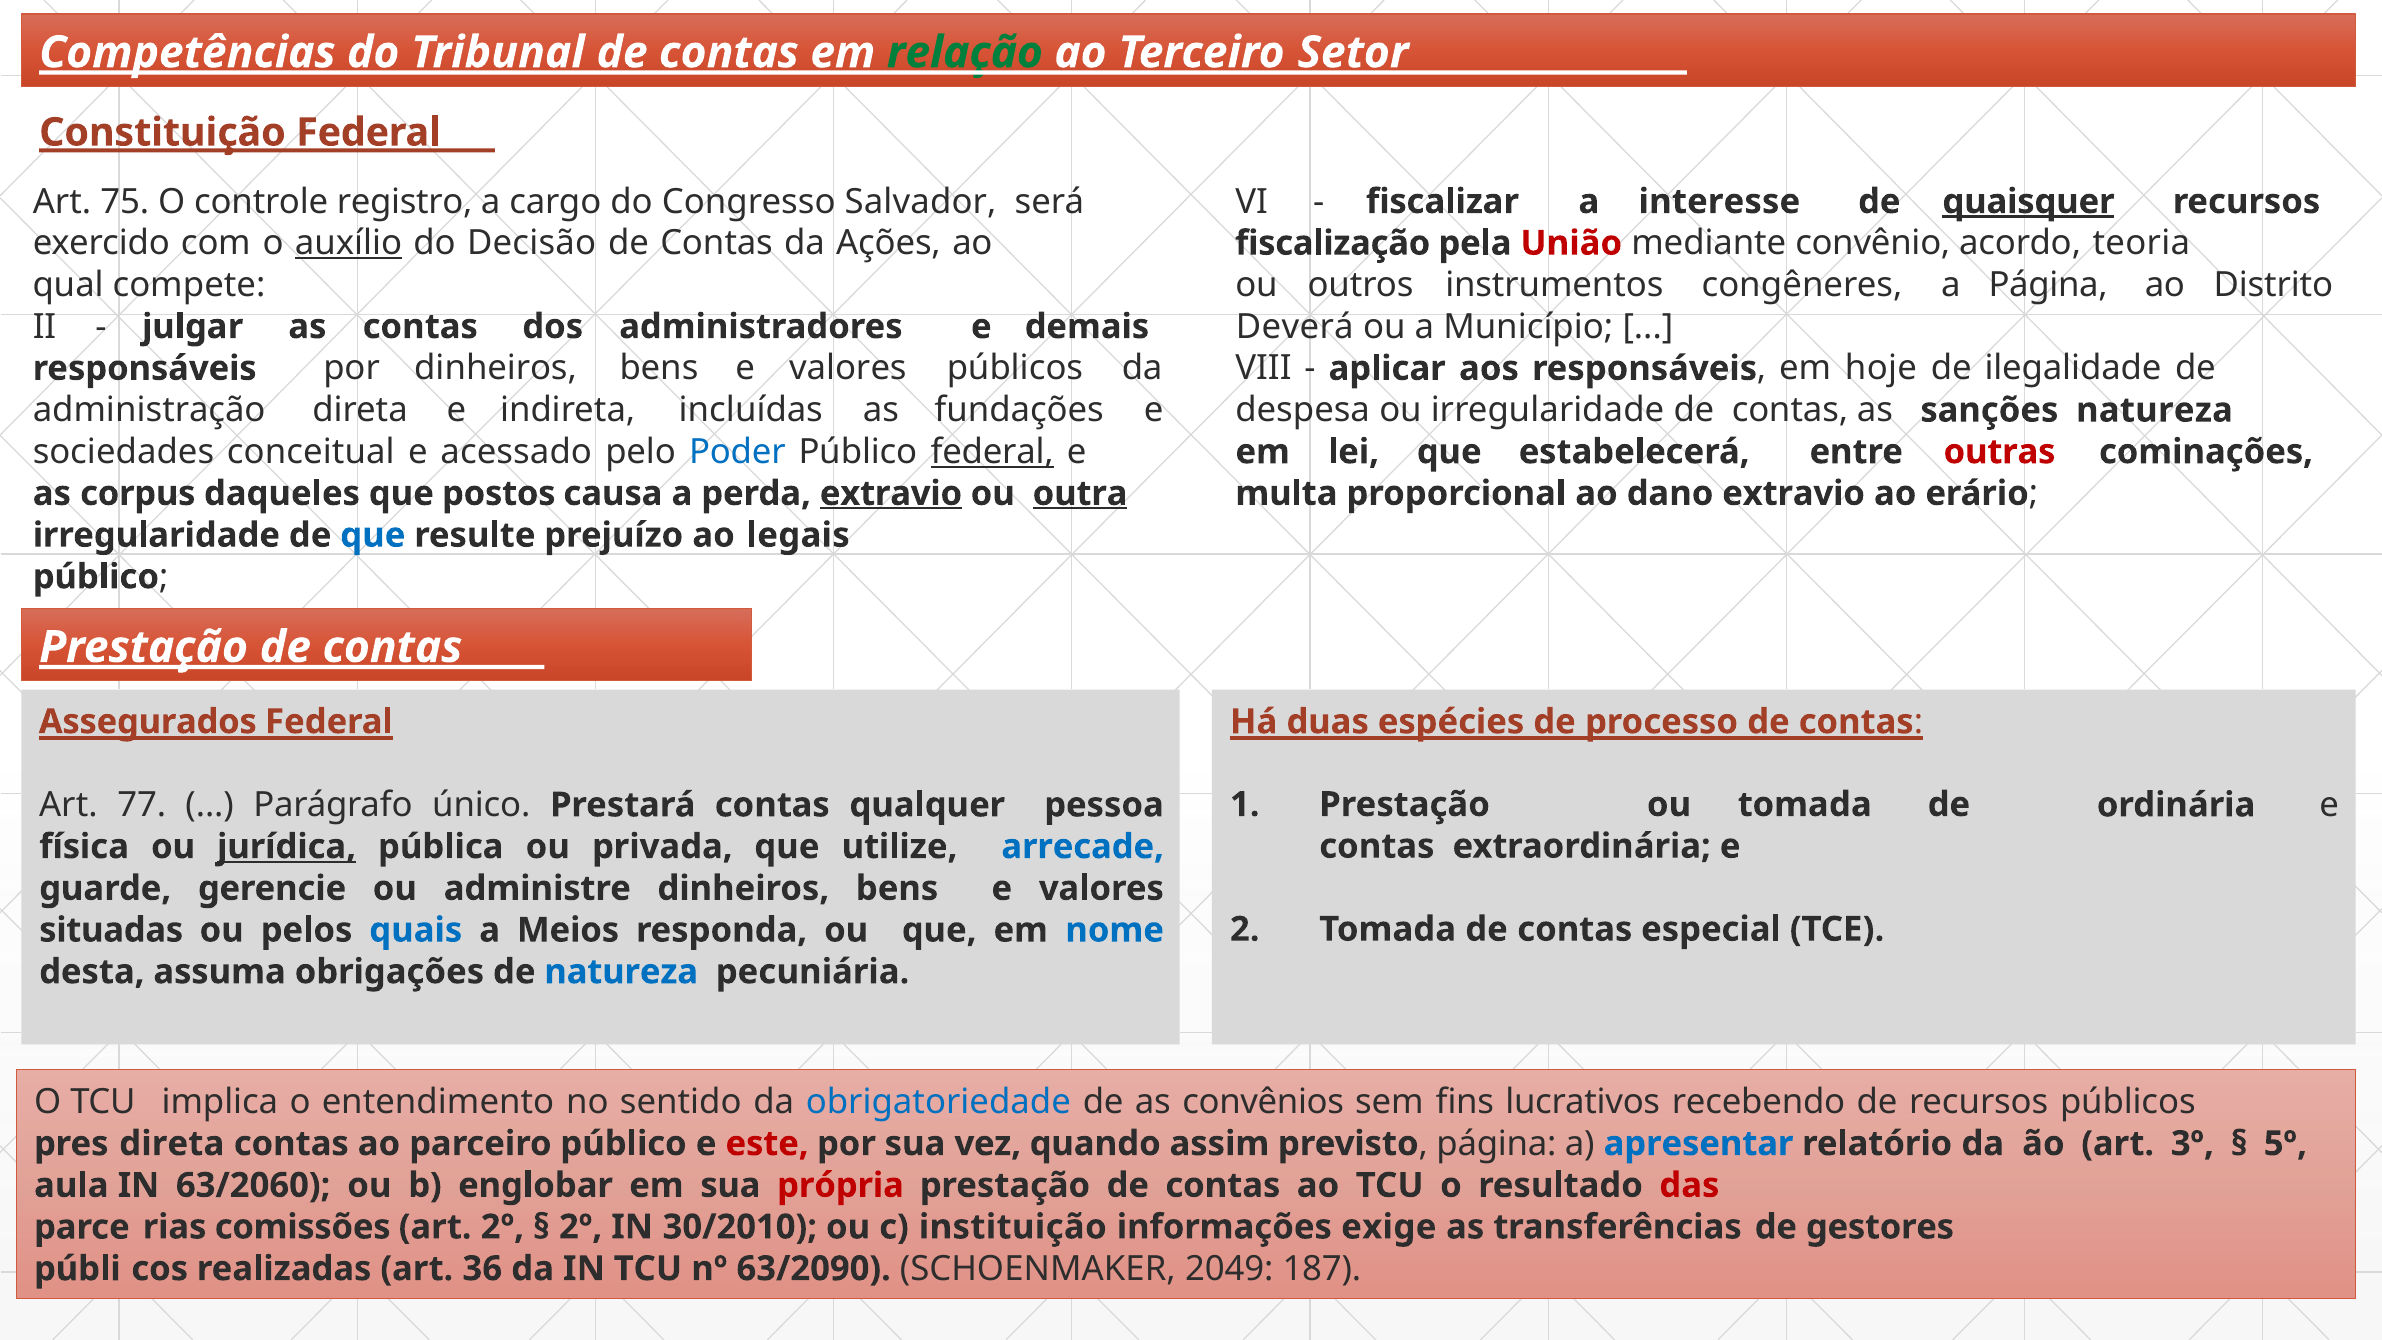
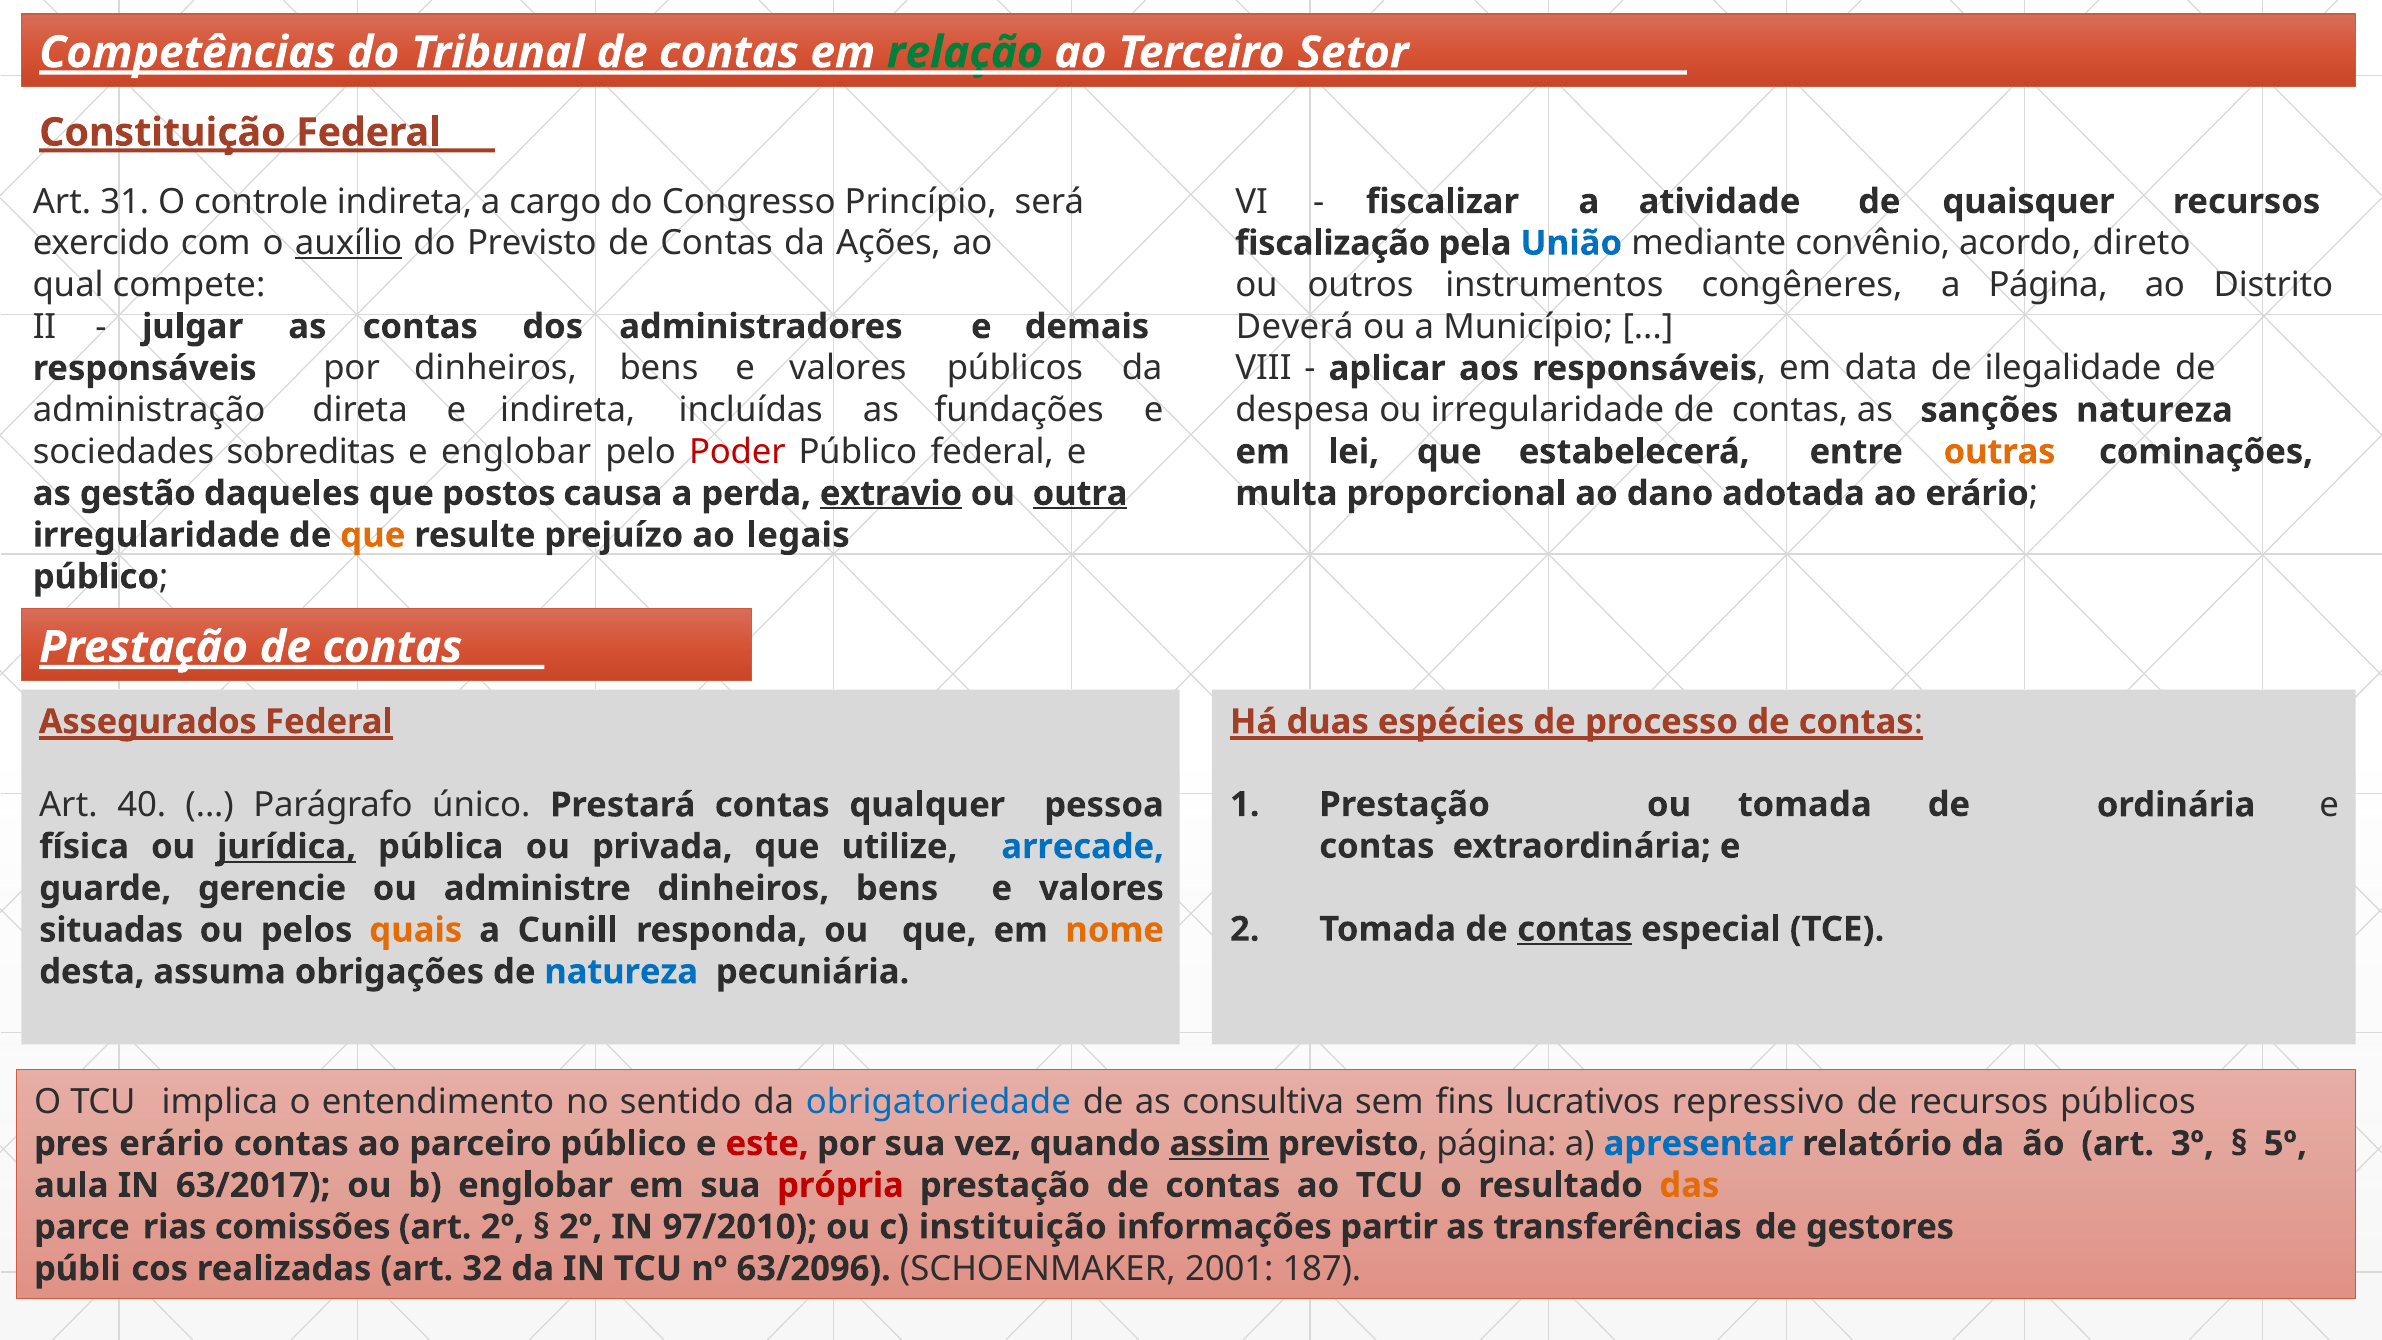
75: 75 -> 31 (125, 202)
controle registro: registro -> indireta (404, 202)
Salvador: Salvador -> Princípio (921, 202)
interesse: interesse -> atividade (1720, 202)
quaisquer underline: present -> none (2028, 202)
do Decisão: Decisão -> Previsto (532, 243)
União colour: red -> blue (1571, 243)
teoria: teoria -> direto (2142, 243)
hoje: hoje -> data (1881, 368)
conceitual: conceitual -> sobreditas (311, 452)
e acessado: acessado -> englobar (516, 452)
Poder colour: blue -> red (737, 452)
federal underline: present -> none (992, 452)
outras colour: red -> orange (2000, 452)
corpus: corpus -> gestão (138, 493)
dano extravio: extravio -> adotada (1793, 493)
que colour: blue -> orange (373, 535)
77: 77 -> 40 (142, 805)
contas underline: none -> present (1575, 929)
quais colour: blue -> orange (416, 930)
Meios: Meios -> Cunill (568, 930)
nome colour: blue -> orange (1115, 930)
convênios: convênios -> consultiva (1263, 1102)
recebendo: recebendo -> repressivo (1758, 1102)
direta: direta -> erário (172, 1144)
assim underline: none -> present (1219, 1144)
63/2060: 63/2060 -> 63/2017 (253, 1185)
das colour: red -> orange (1689, 1185)
30/2010: 30/2010 -> 97/2010 (740, 1227)
exige: exige -> partir (1389, 1227)
36: 36 -> 32 (482, 1269)
63/2090: 63/2090 -> 63/2096 (814, 1269)
2049: 2049 -> 2001 (1229, 1269)
